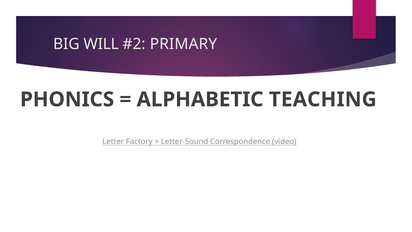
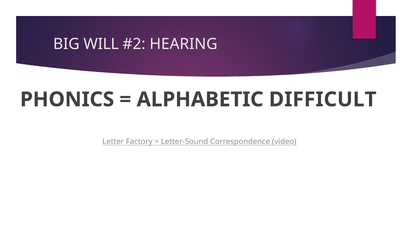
PRIMARY: PRIMARY -> HEARING (184, 44)
TEACHING: TEACHING -> DIFFICULT (323, 99)
